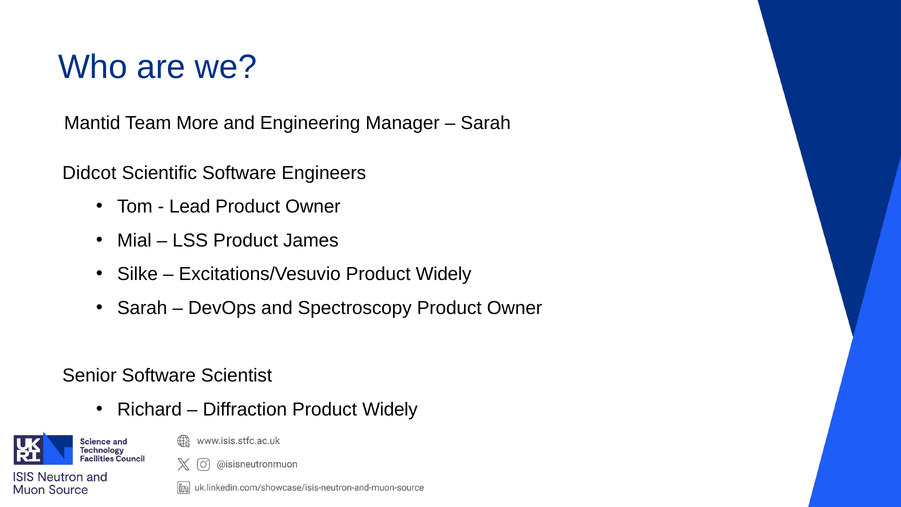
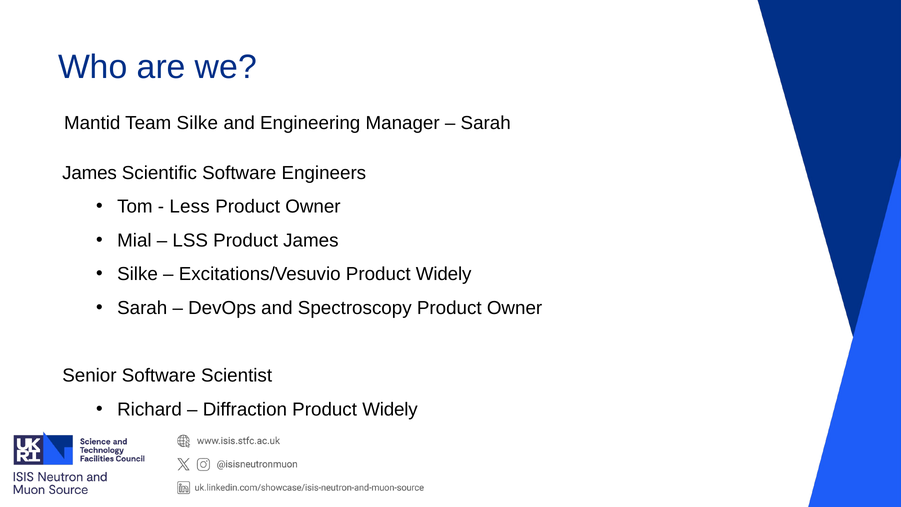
Team More: More -> Silke (197, 123)
Didcot: Didcot -> James (90, 173)
Lead: Lead -> Less (190, 207)
